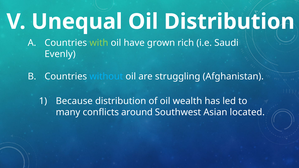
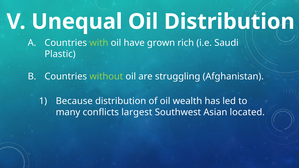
Evenly: Evenly -> Plastic (60, 54)
without colour: light blue -> light green (106, 76)
around: around -> largest (137, 112)
